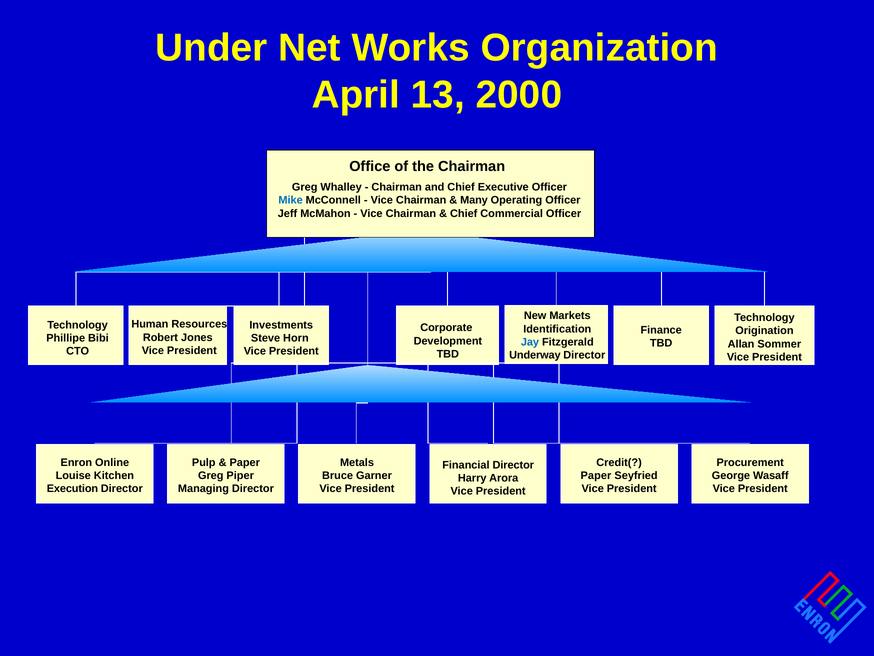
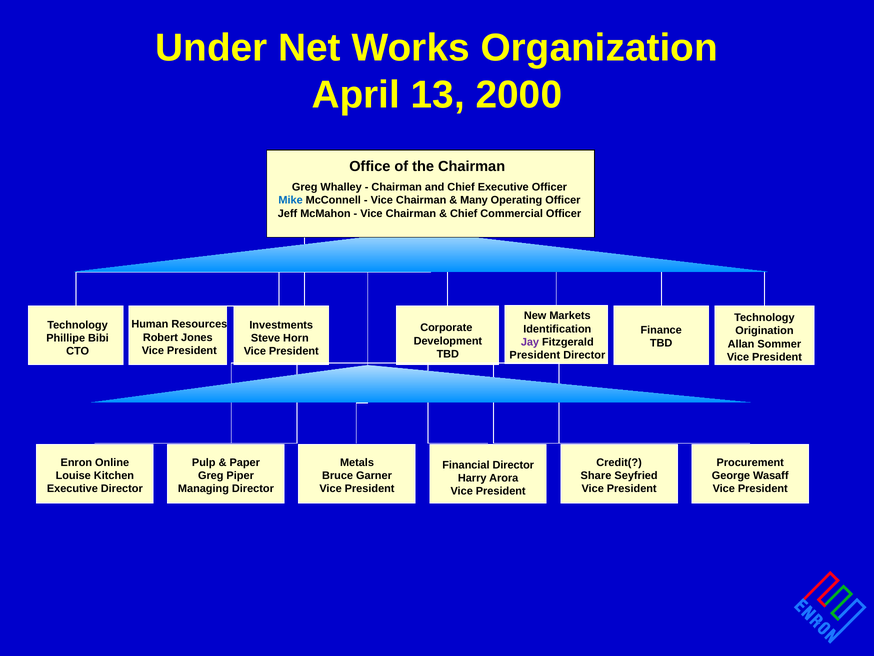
Jay colour: blue -> purple (530, 342)
Underway: Underway -> President (535, 355)
Paper: Paper -> Share (596, 475)
Execution: Execution -> Executive (72, 488)
